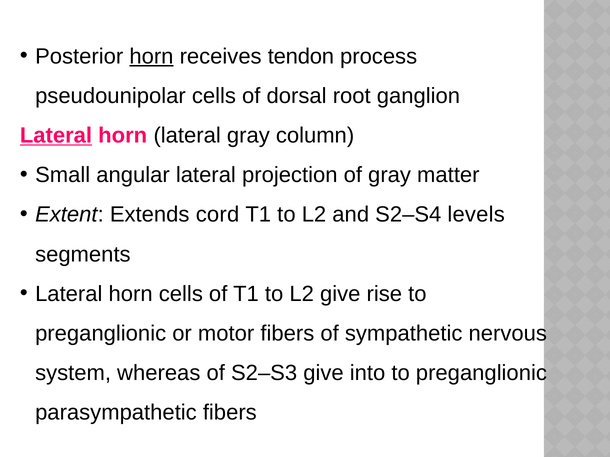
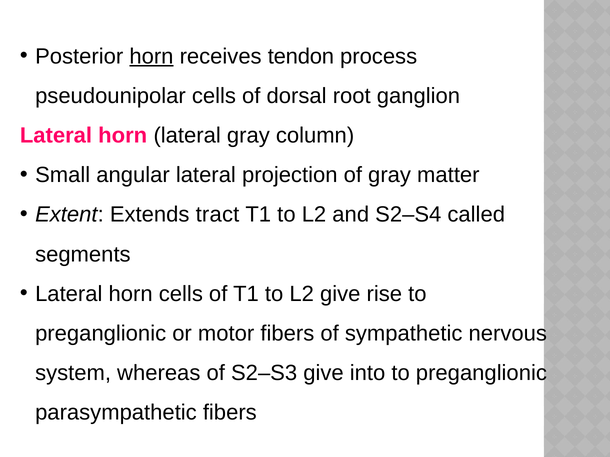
Lateral underline: present -> none (56, 136)
cord: cord -> tract (218, 215)
levels: levels -> called (476, 215)
